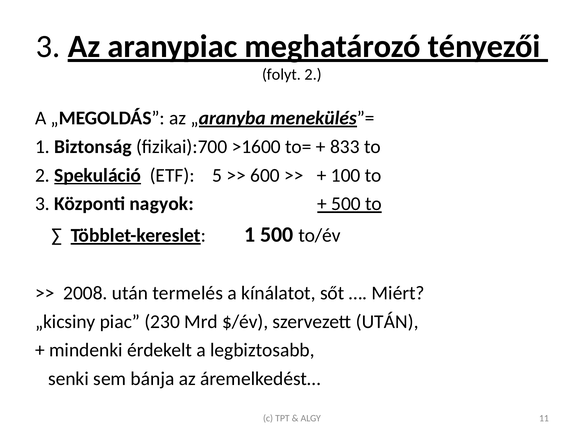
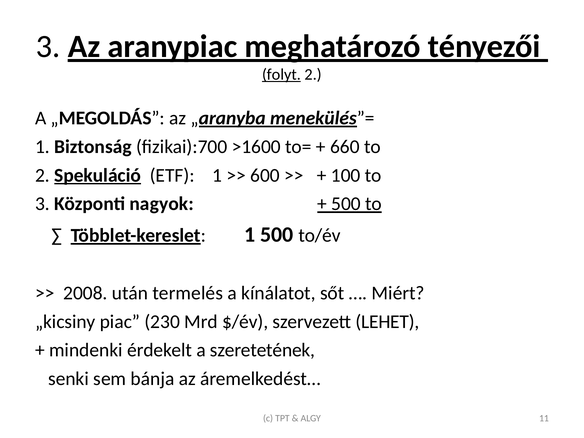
folyt underline: none -> present (281, 75)
833: 833 -> 660 (345, 147)
ETF 5: 5 -> 1 (217, 175)
szervezett UTÁN: UTÁN -> LEHET (387, 322)
legbiztosabb: legbiztosabb -> szeretetének (263, 350)
